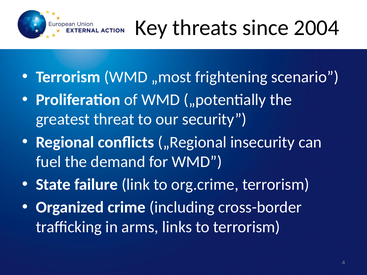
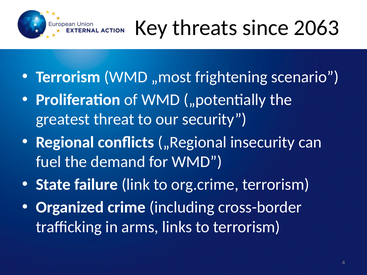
2004: 2004 -> 2063 (316, 28)
